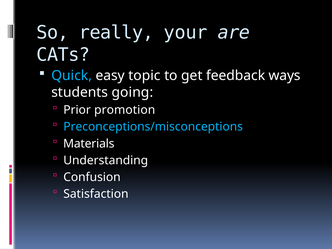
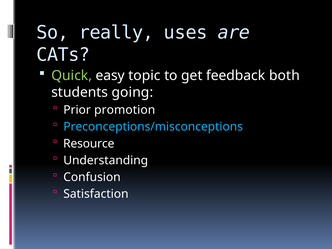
your: your -> uses (186, 33)
Quick colour: light blue -> light green (72, 76)
ways: ways -> both (284, 76)
Materials: Materials -> Resource (89, 144)
